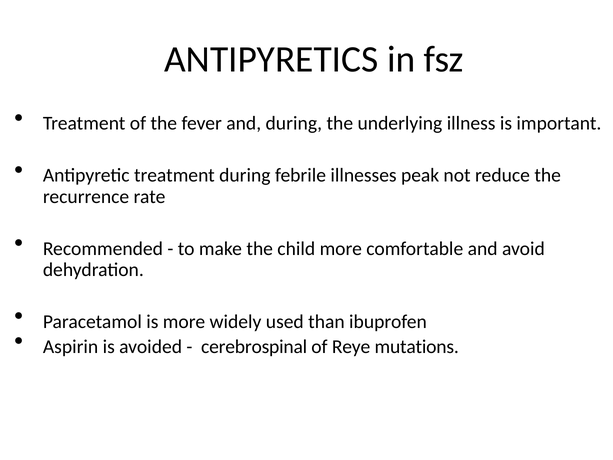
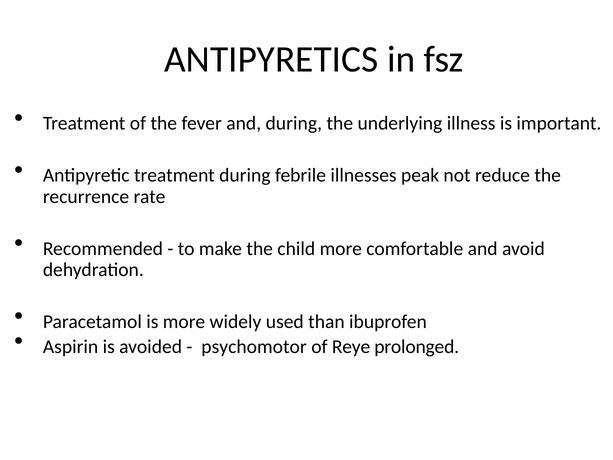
cerebrospinal: cerebrospinal -> psychomotor (254, 346)
mutations: mutations -> prolonged (417, 346)
